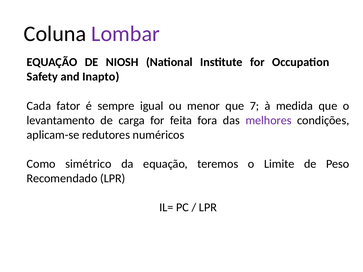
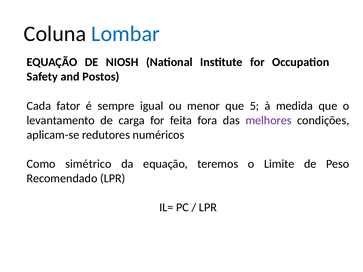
Lombar colour: purple -> blue (126, 34)
Inapto: Inapto -> Postos (101, 77)
7: 7 -> 5 (254, 106)
